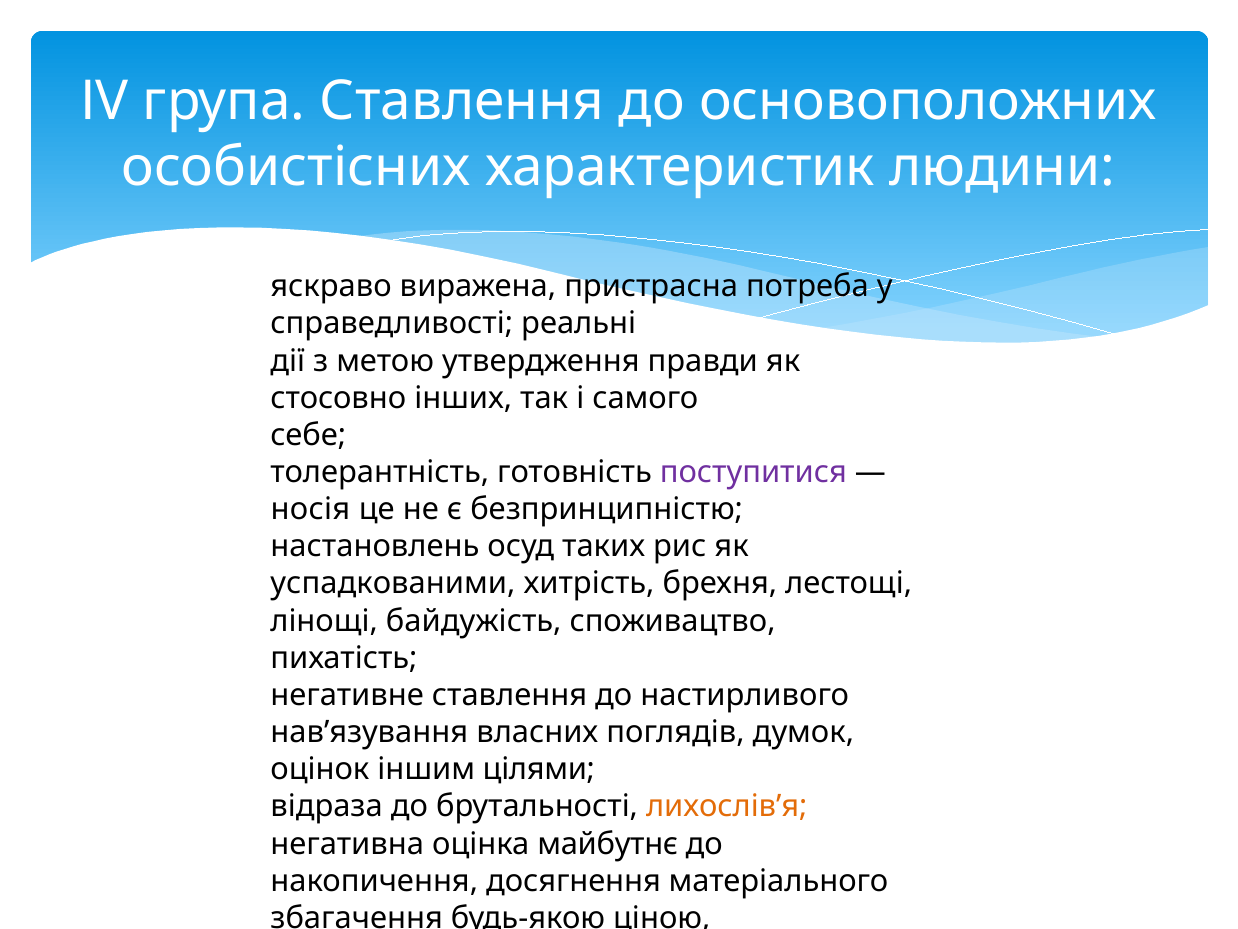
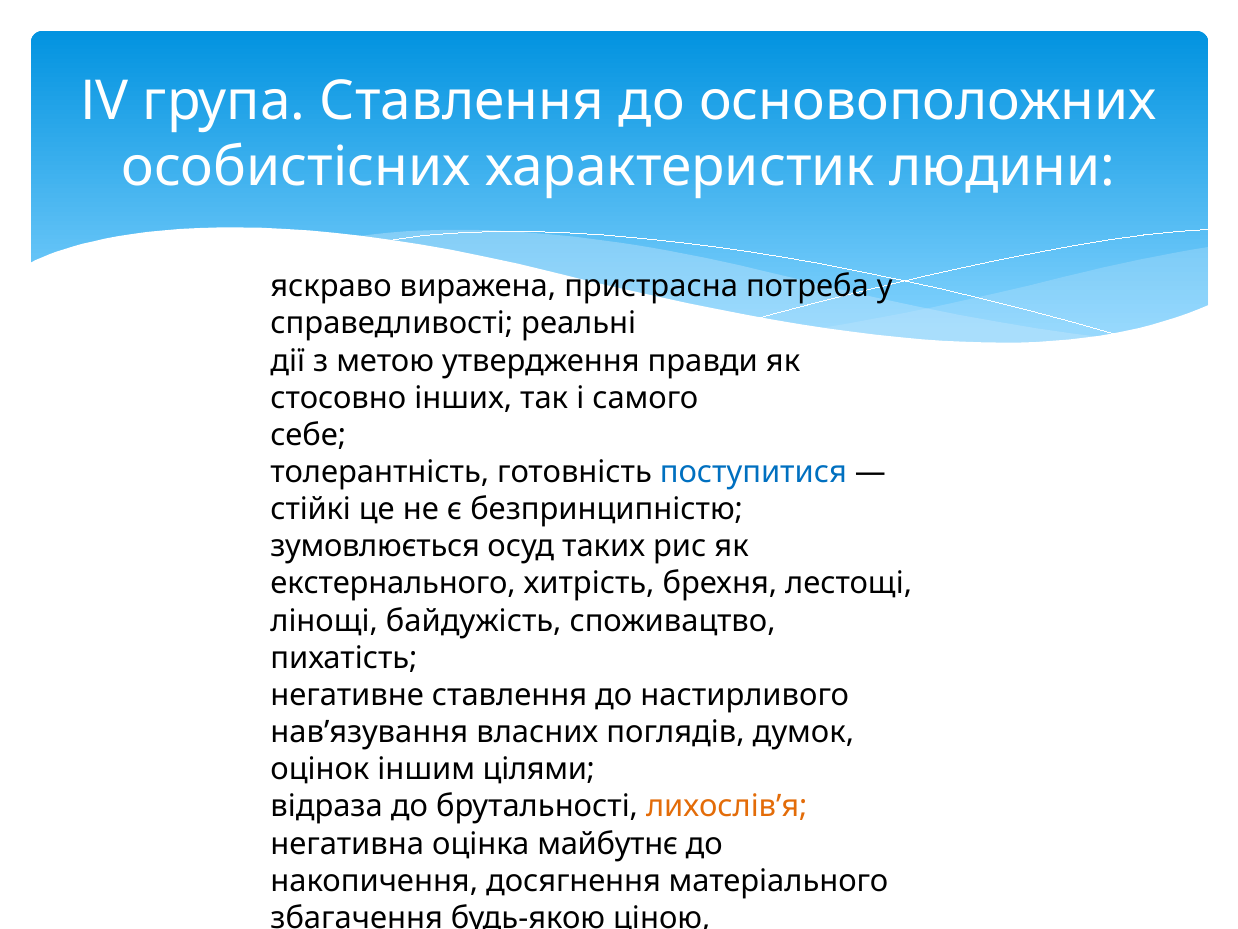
поступитися colour: purple -> blue (753, 472)
носія: носія -> стійкі (311, 509)
настановлень: настановлень -> зумовлюється (375, 546)
успадкованими: успадкованими -> екстернального (393, 583)
